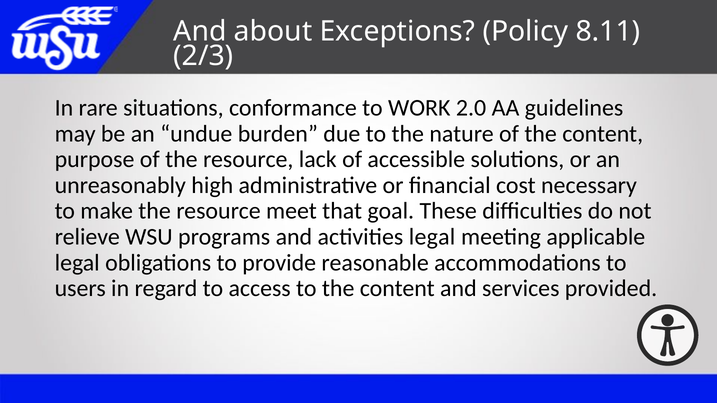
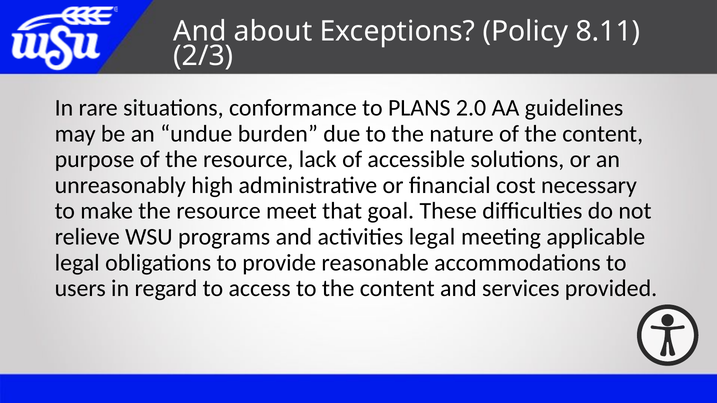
WORK: WORK -> PLANS (419, 108)
